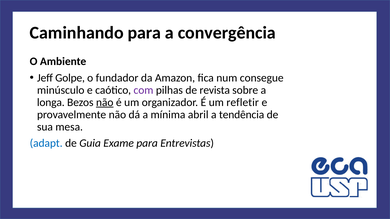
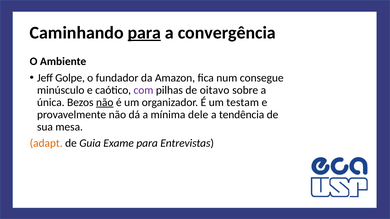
para underline: none -> present (144, 33)
revista: revista -> oitavo (215, 90)
longa: longa -> única (51, 102)
refletir: refletir -> testam (243, 102)
abril: abril -> dele (198, 115)
adapt colour: blue -> orange (46, 143)
